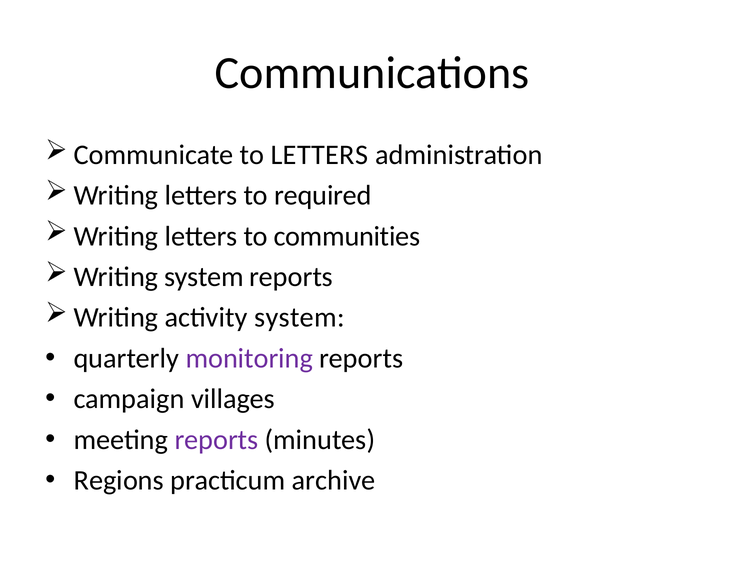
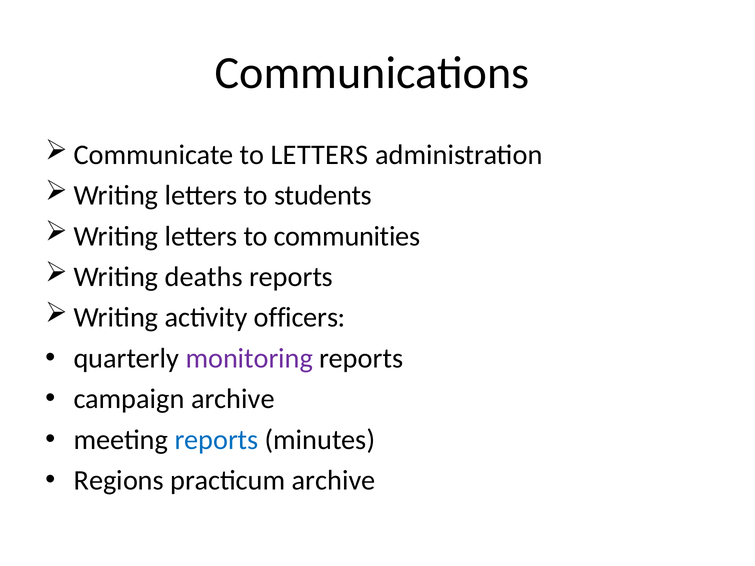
required: required -> students (323, 196)
Writing system: system -> deaths (204, 277)
activity system: system -> officers (300, 318)
campaign villages: villages -> archive (233, 399)
reports colour: purple -> blue (216, 440)
